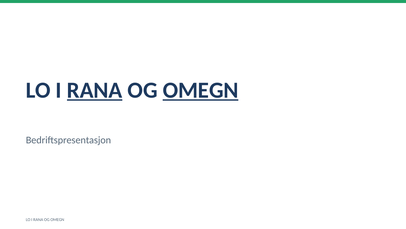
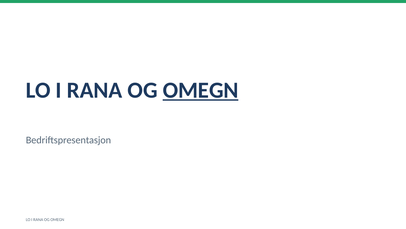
RANA underline: present -> none (95, 90)
